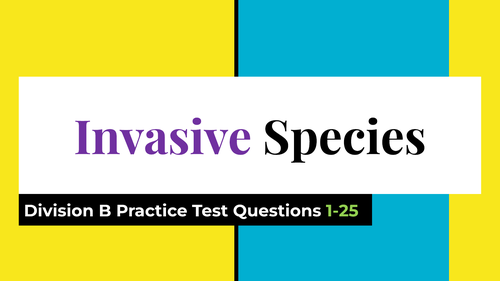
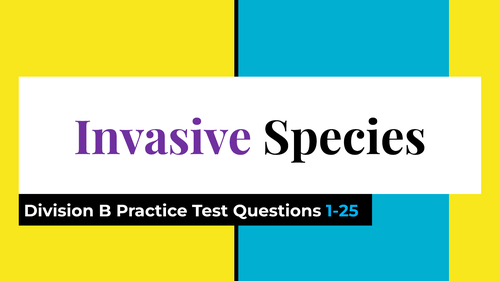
1-25 colour: light green -> light blue (342, 211)
